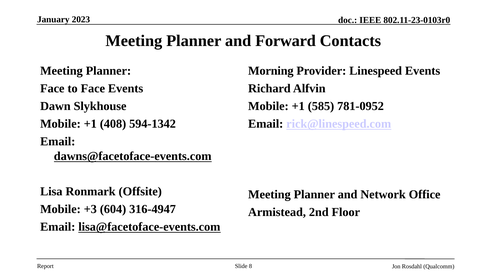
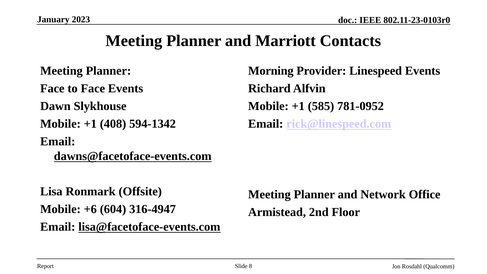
Forward: Forward -> Marriott (286, 41)
+3: +3 -> +6 (90, 209)
